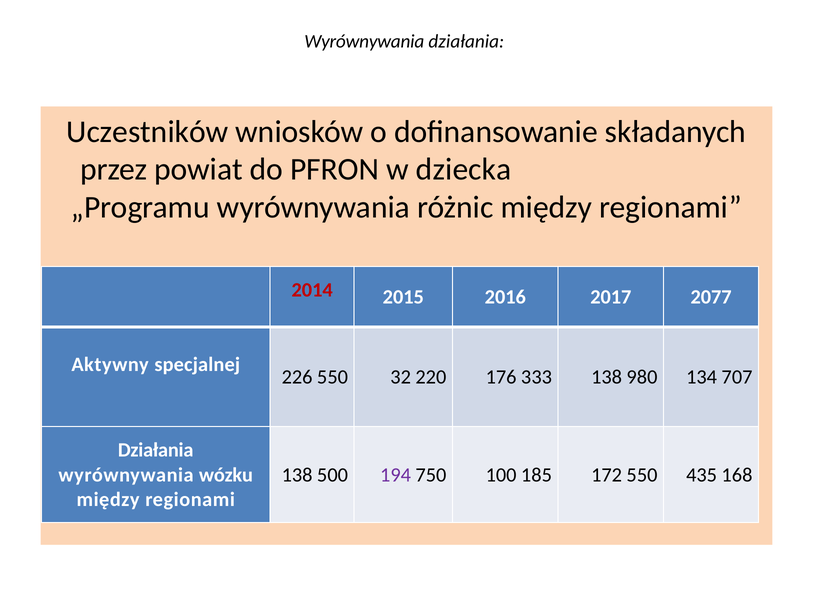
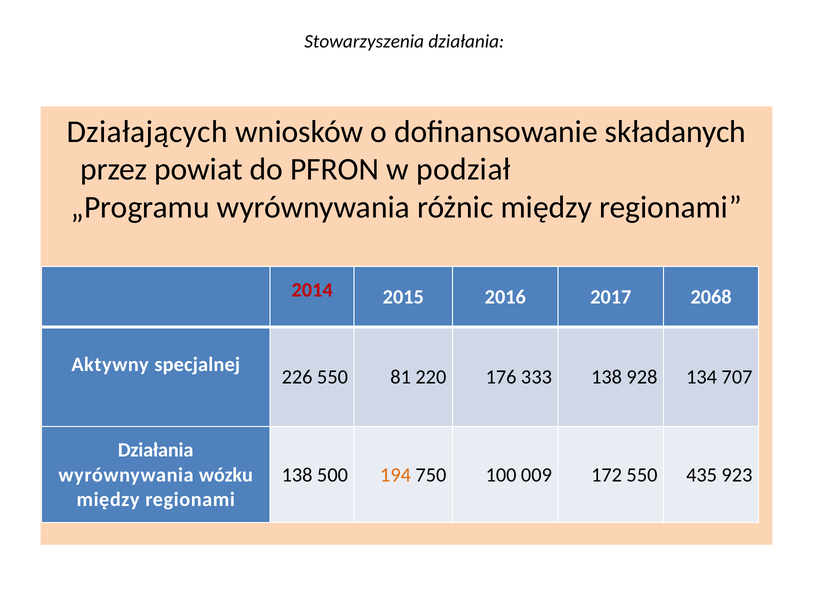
Wyrównywania: Wyrównywania -> Stowarzyszenia (364, 41)
Uczestników: Uczestników -> Działających (147, 132)
dziecka: dziecka -> podział (464, 169)
2077: 2077 -> 2068 (711, 297)
32: 32 -> 81 (401, 377)
980: 980 -> 928 (642, 377)
194 colour: purple -> orange (396, 475)
185: 185 -> 009 (536, 475)
168: 168 -> 923 (737, 475)
